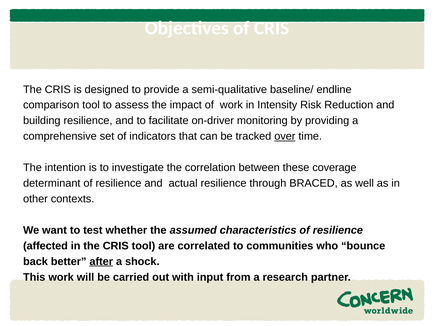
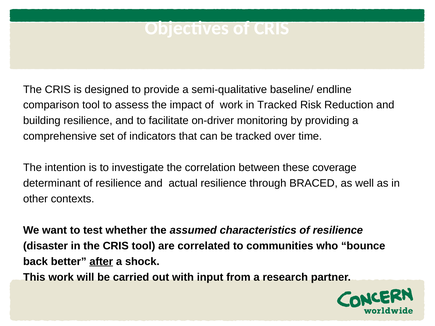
in Intensity: Intensity -> Tracked (277, 105)
over underline: present -> none (285, 136)
affected: affected -> disaster (45, 246)
